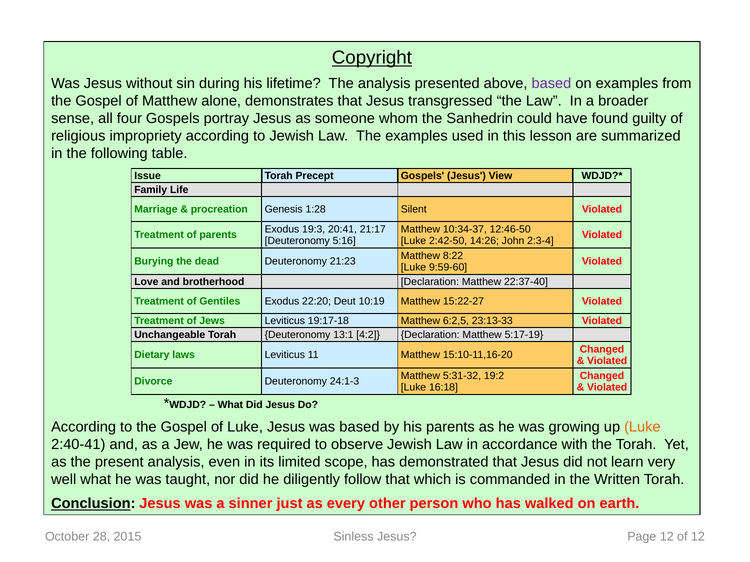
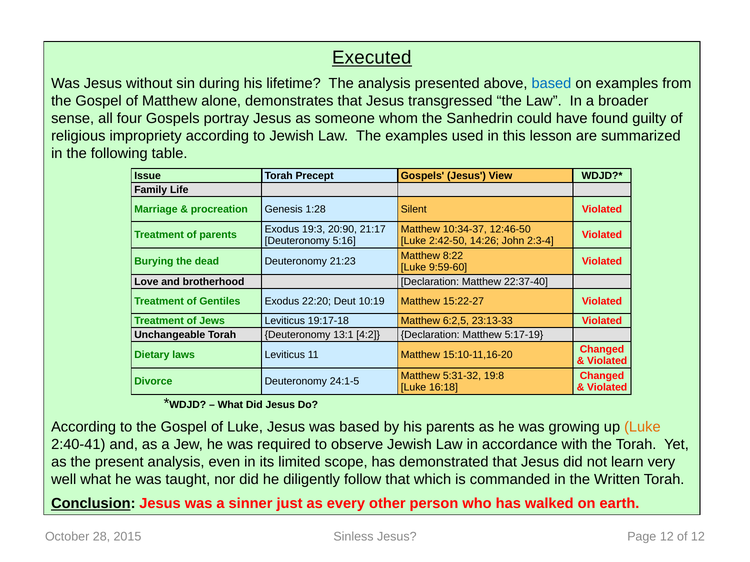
Copyright: Copyright -> Executed (372, 58)
based colour: purple -> blue (551, 84)
20:41: 20:41 -> 20:90 (343, 229)
19:2: 19:2 -> 19:8 (494, 376)
24:1-3: 24:1-3 -> 24:1-5 (345, 382)
